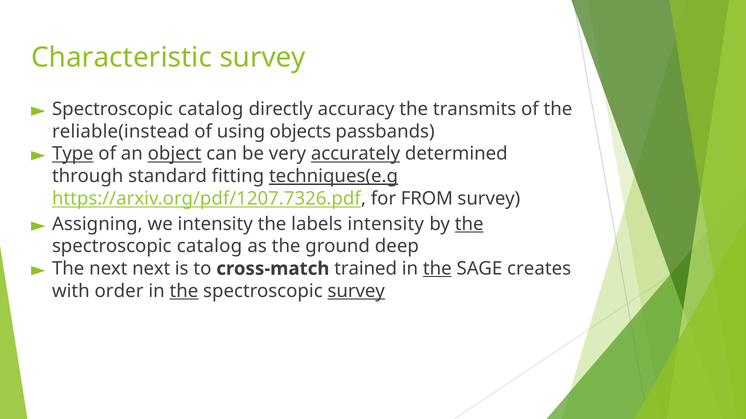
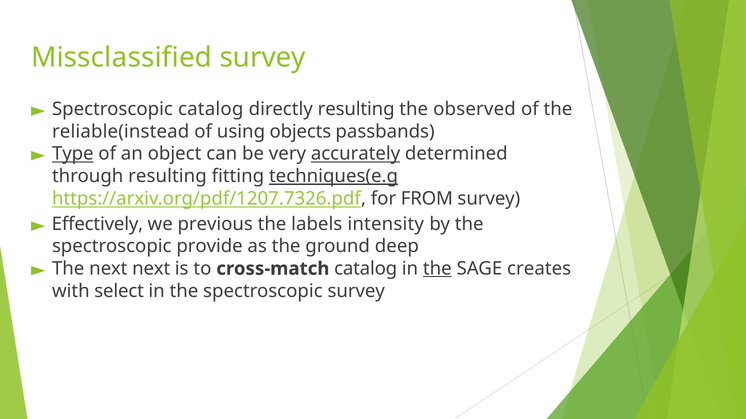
Characteristic: Characteristic -> Missclassified (122, 58)
directly accuracy: accuracy -> resulting (356, 109)
transmits: transmits -> observed (474, 109)
object underline: present -> none (175, 154)
through standard: standard -> resulting (167, 176)
Assigning: Assigning -> Effectively (97, 224)
we intensity: intensity -> previous (215, 224)
the underline: present -> none (469, 224)
catalog: catalog -> provide (210, 247)
cross-match trained: trained -> catalog (366, 269)
order: order -> select (119, 291)
the underline: present -> none (184, 291)
survey underline: present -> none (356, 291)
